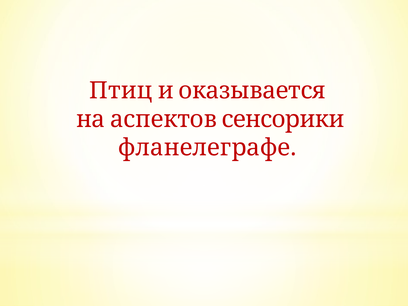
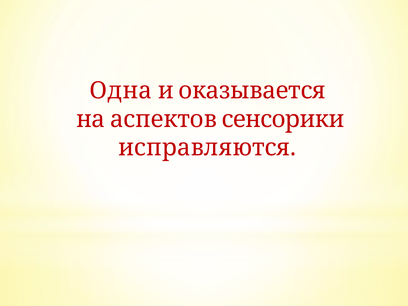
Птиц: Птиц -> Одна (121, 91)
фланелеграфе: фланелеграфе -> исправляются (207, 148)
